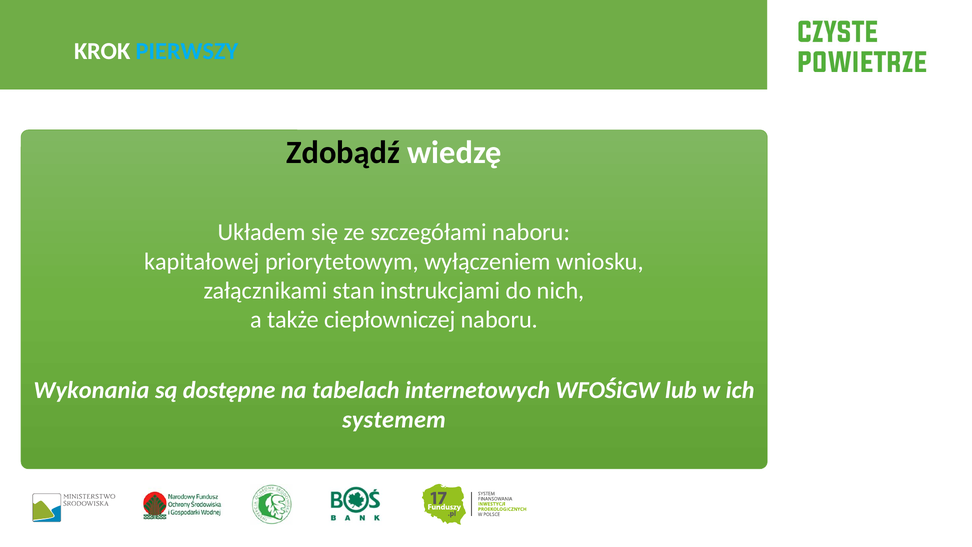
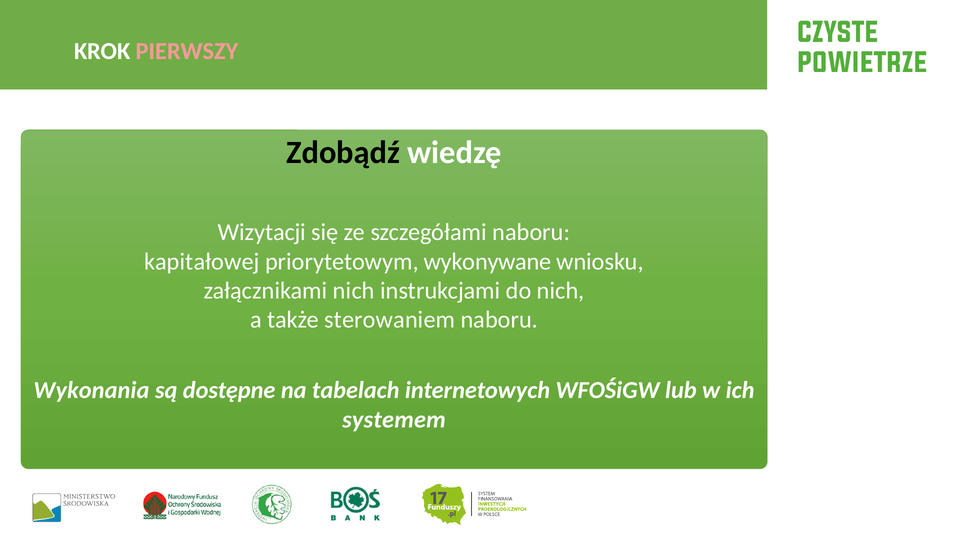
PIERWSZY colour: light blue -> pink (187, 51)
Układem: Układem -> Wizytacji (262, 232)
wyłączeniem: wyłączeniem -> wykonywane (488, 261)
załącznikami stan: stan -> nich (354, 291)
ciepłowniczej: ciepłowniczej -> sterowaniem (390, 320)
